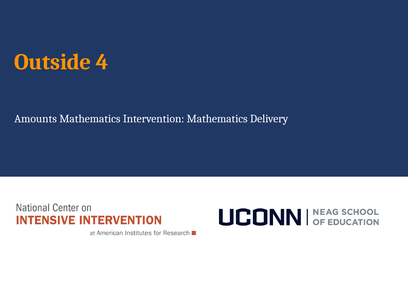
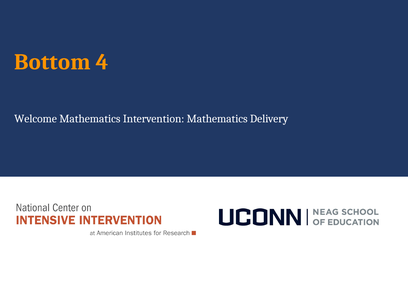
Outside: Outside -> Bottom (52, 62)
Amounts: Amounts -> Welcome (36, 119)
